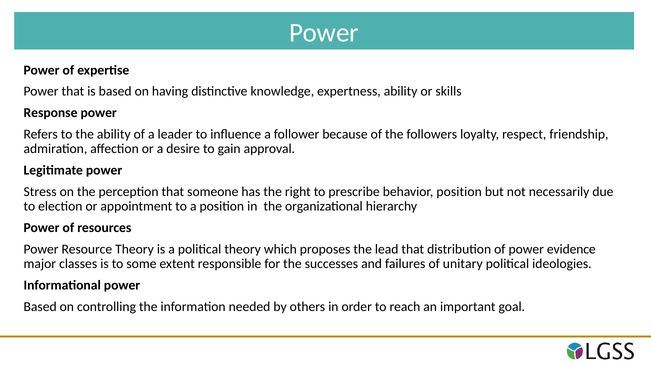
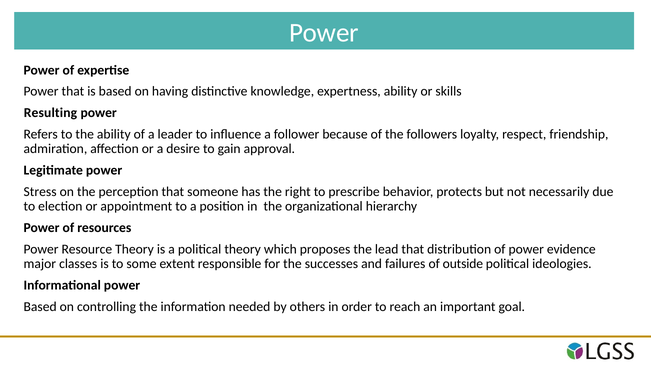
Response: Response -> Resulting (50, 113)
behavior position: position -> protects (459, 192)
unitary: unitary -> outside (463, 264)
